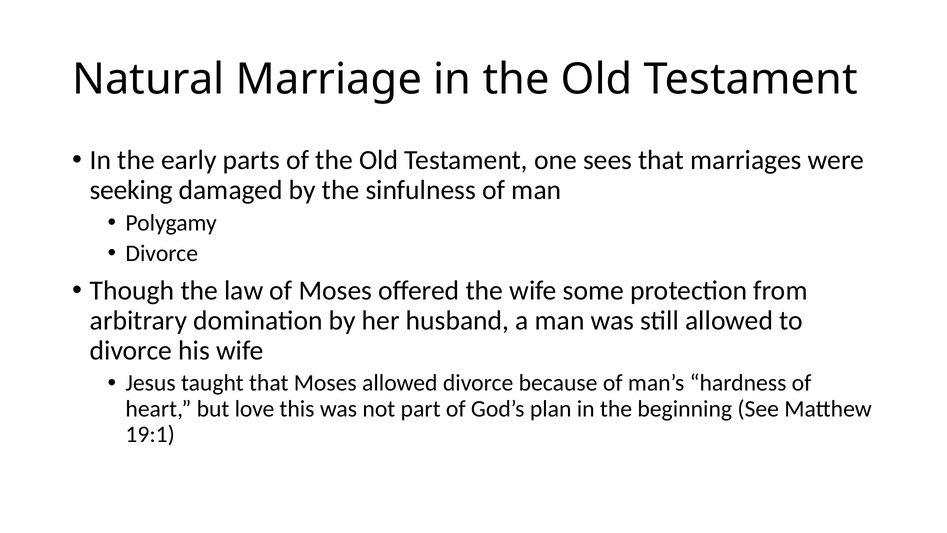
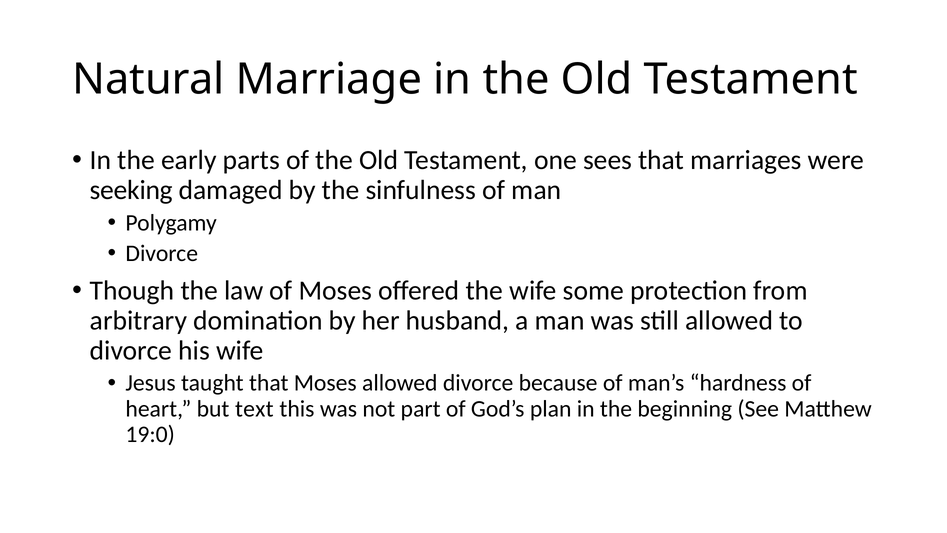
love: love -> text (254, 408)
19:1: 19:1 -> 19:0 (150, 434)
